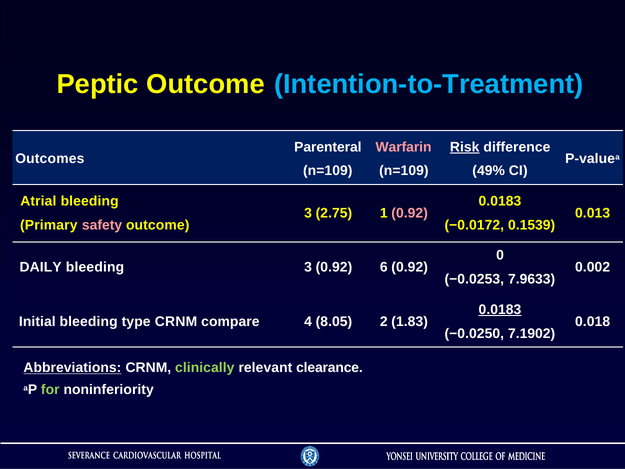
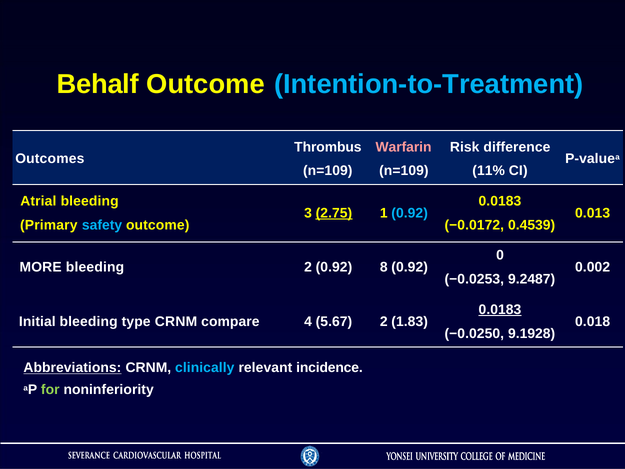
Peptic: Peptic -> Behalf (98, 84)
Parenteral: Parenteral -> Thrombus (328, 147)
Risk underline: present -> none (465, 147)
49%: 49% -> 11% (489, 171)
2.75 underline: none -> present (334, 213)
0.92 colour: pink -> light blue (410, 213)
safety colour: pink -> light blue (102, 225)
0.1539: 0.1539 -> 0.4539 (532, 225)
DAILY: DAILY -> MORE (41, 267)
bleeding 3: 3 -> 2 (308, 267)
6: 6 -> 8 (384, 267)
7.9633: 7.9633 -> 9.2487 (532, 279)
8.05: 8.05 -> 5.67 (334, 321)
7.1902: 7.1902 -> 9.1928 (532, 333)
clinically colour: light green -> light blue (205, 368)
clearance: clearance -> incidence (329, 368)
